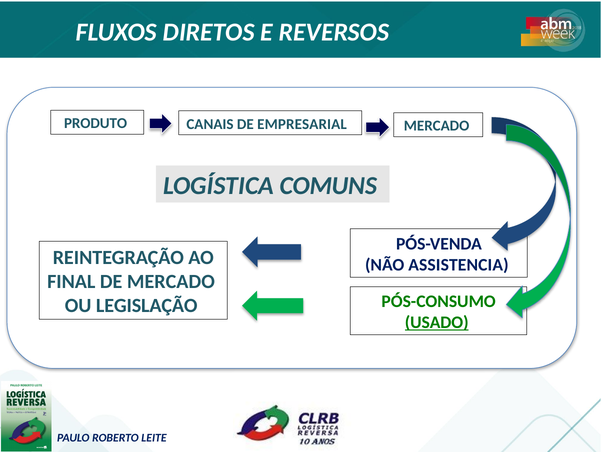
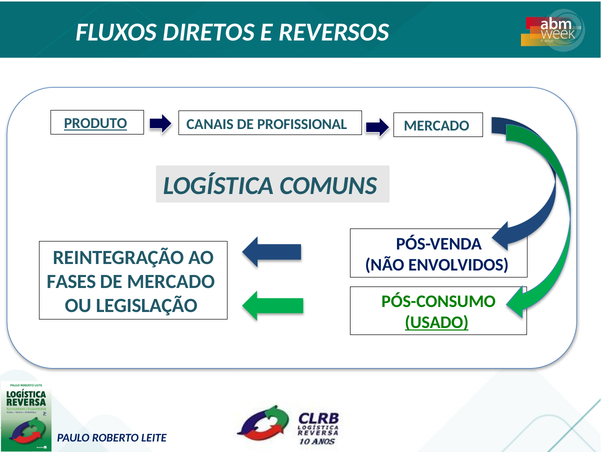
PRODUTO underline: none -> present (96, 123)
EMPRESARIAL: EMPRESARIAL -> PROFISSIONAL (302, 124)
ASSISTENCIA: ASSISTENCIA -> ENVOLVIDOS (459, 265)
FINAL: FINAL -> FASES (71, 281)
